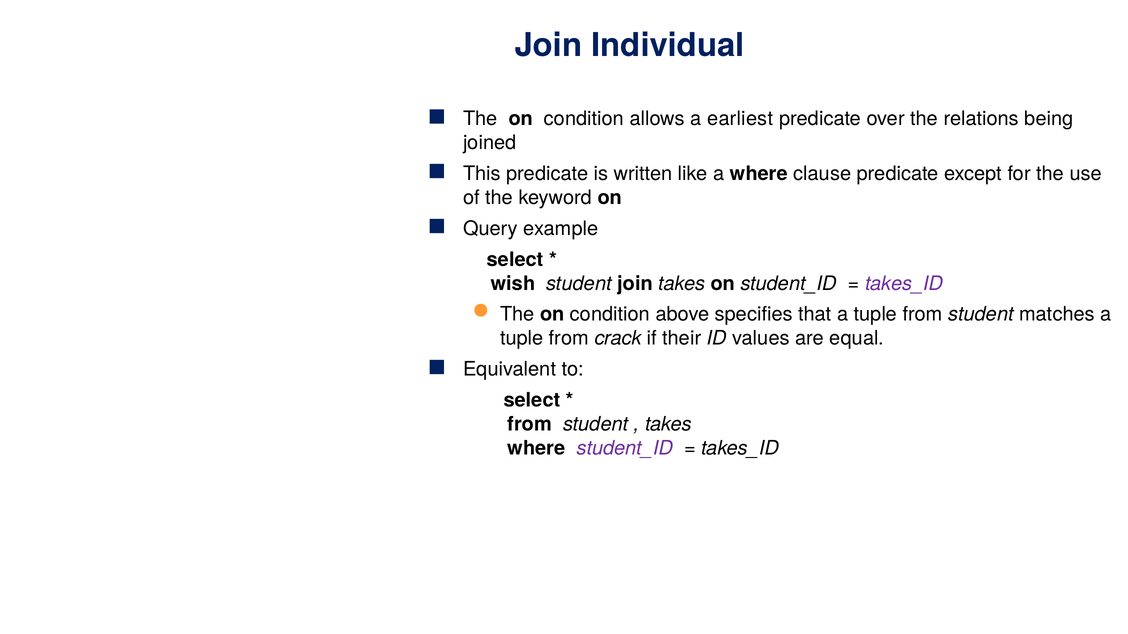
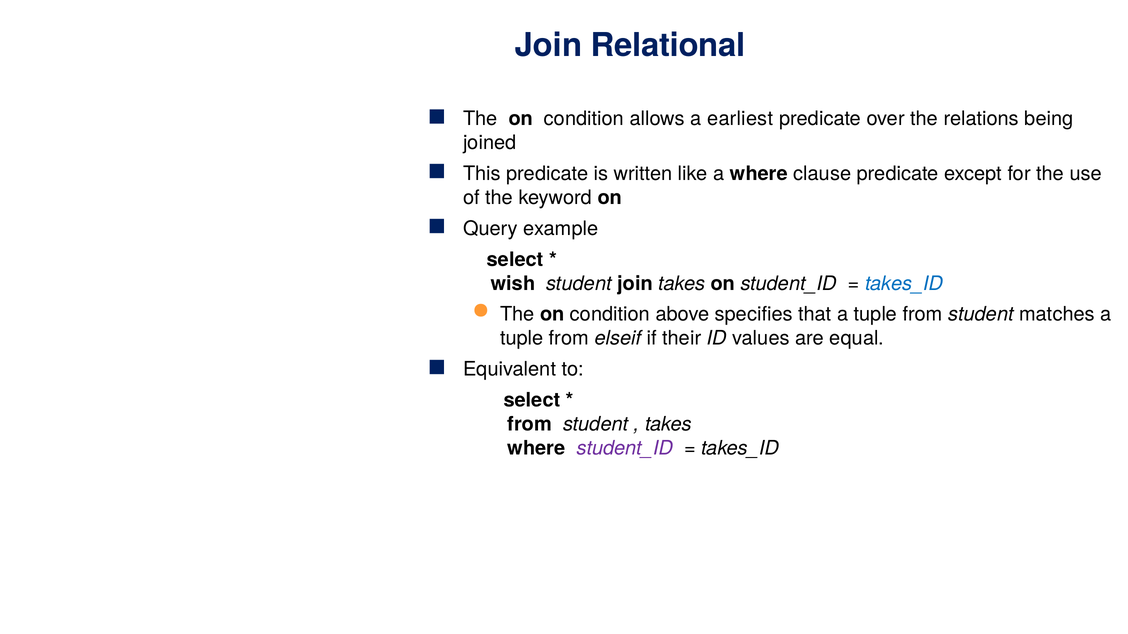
Individual: Individual -> Relational (668, 46)
takes_ID colour: purple -> blue (904, 284)
crack: crack -> elseif (618, 339)
